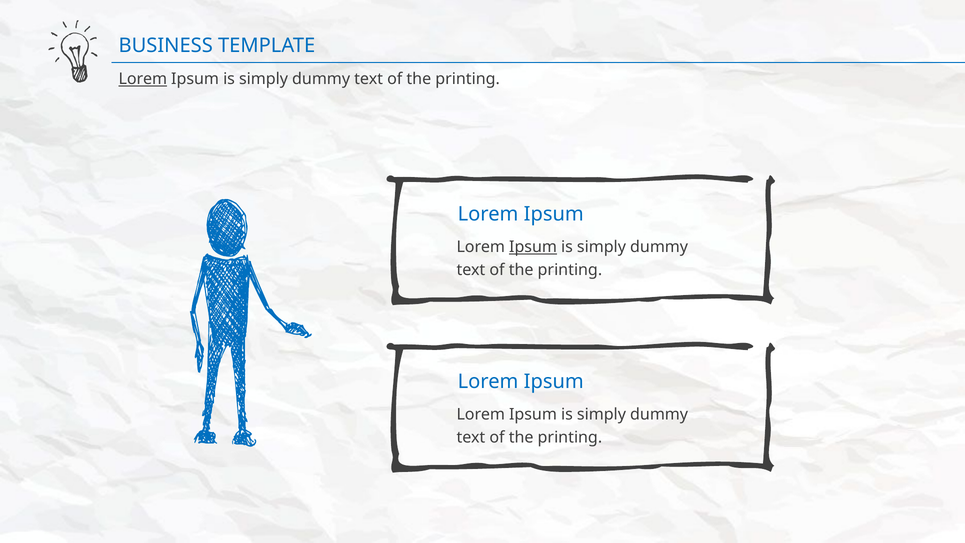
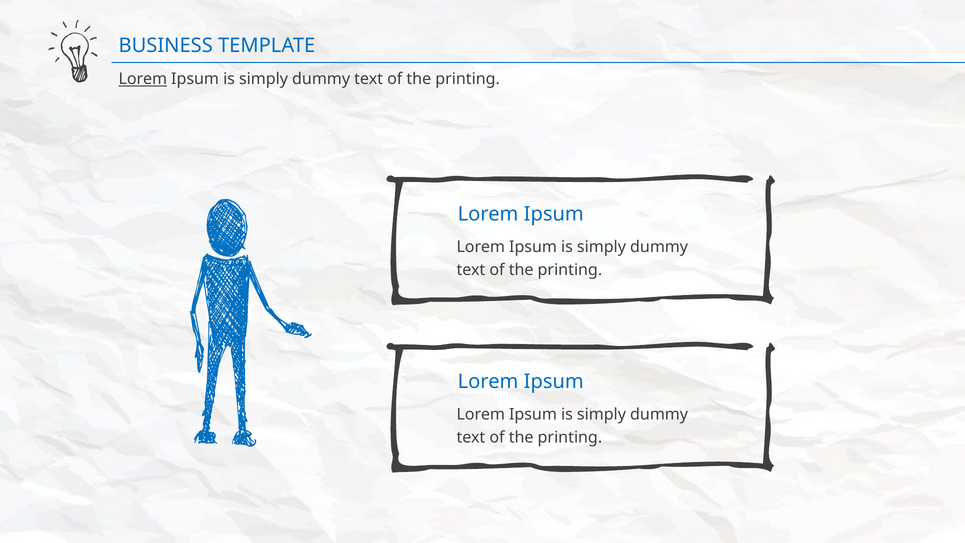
Ipsum underline: present -> none (533, 247)
